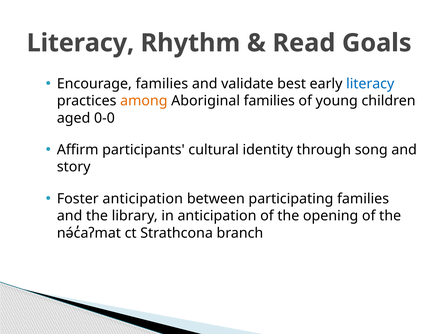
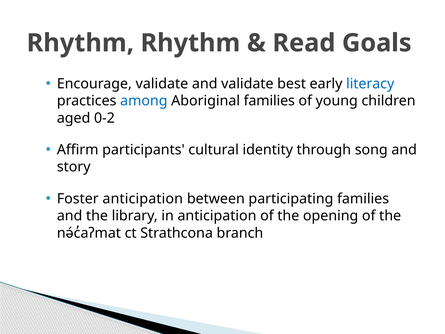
Literacy: Literacy -> Rhythm (80, 43)
Encourage families: families -> validate (162, 84)
among colour: orange -> blue (144, 101)
0-0: 0-0 -> 0-2 (104, 118)
